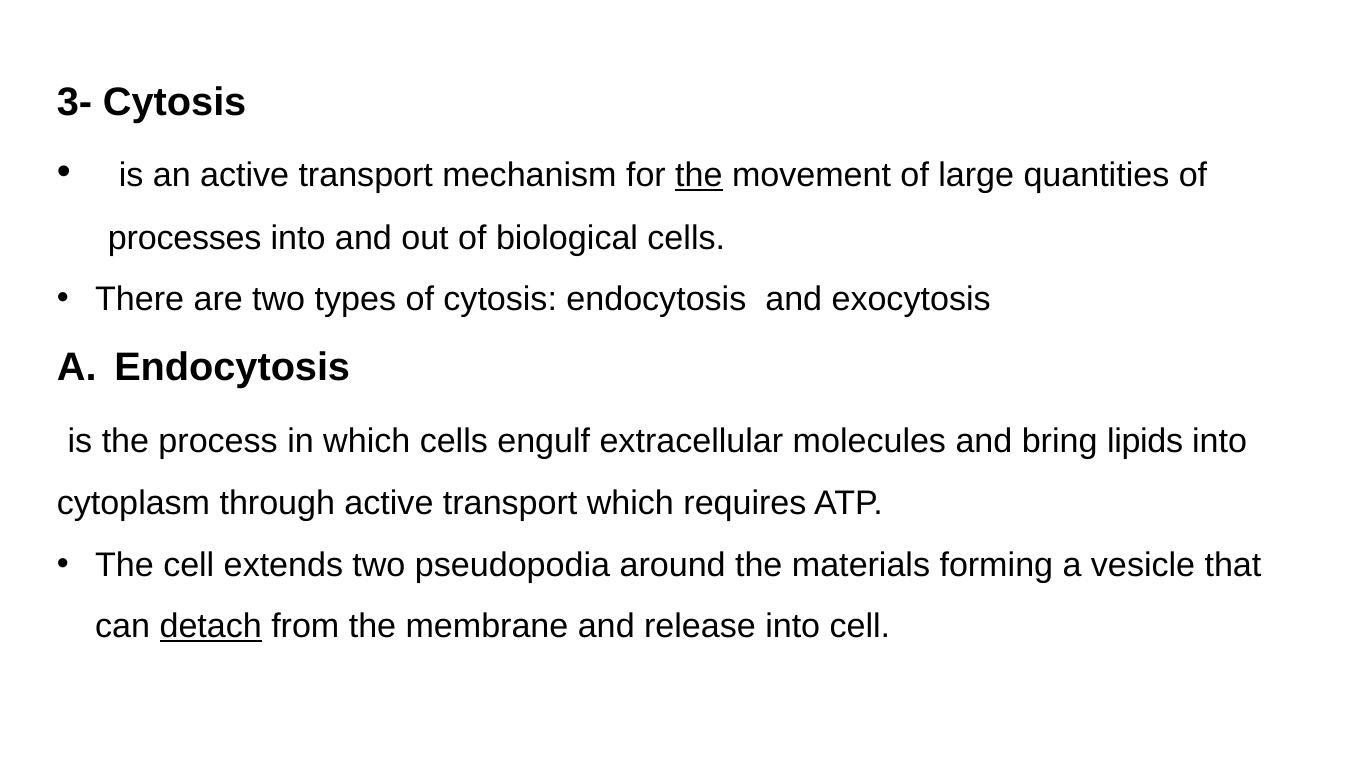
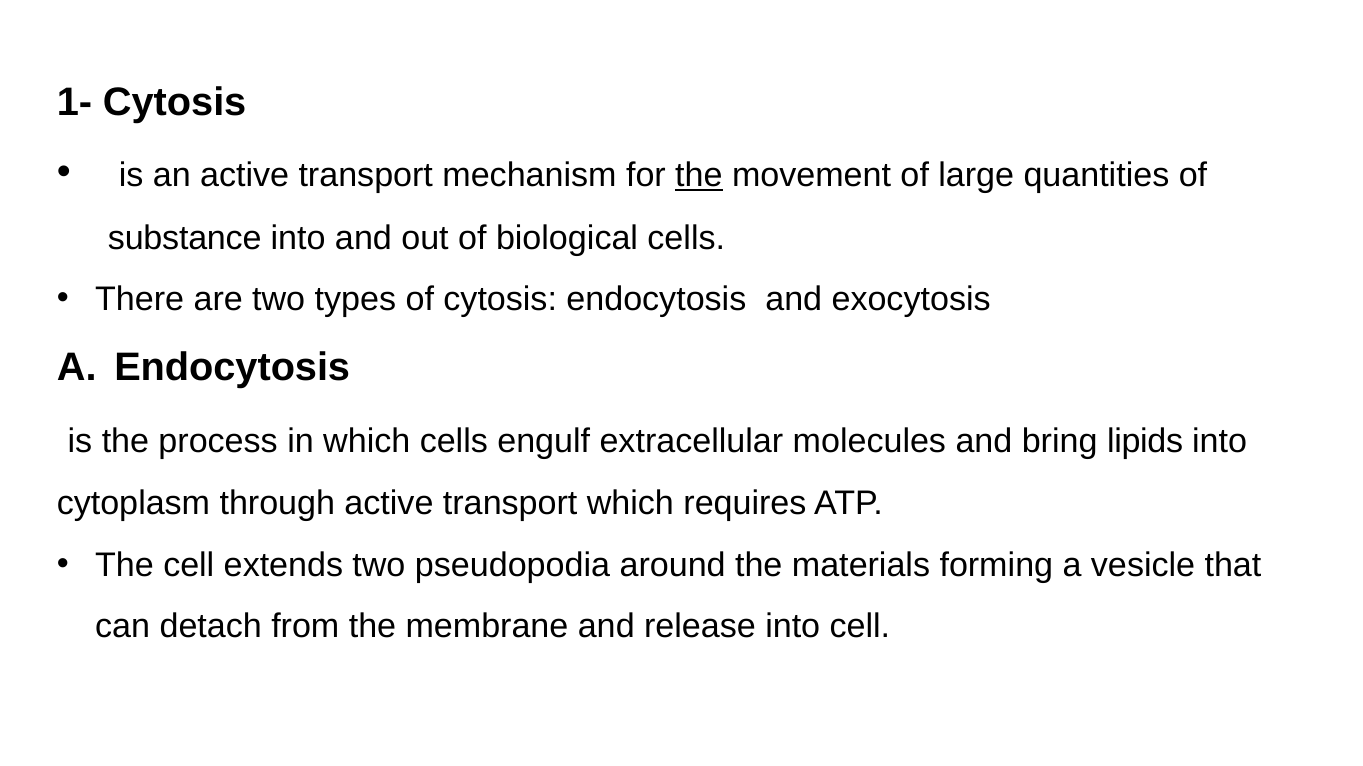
3-: 3- -> 1- (74, 102)
processes: processes -> substance (185, 238)
detach underline: present -> none (211, 627)
